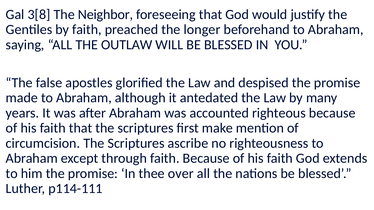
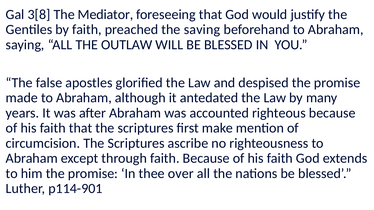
Neighbor: Neighbor -> Mediator (105, 14)
longer: longer -> saving (202, 30)
p114-111: p114-111 -> p114-901 (75, 189)
